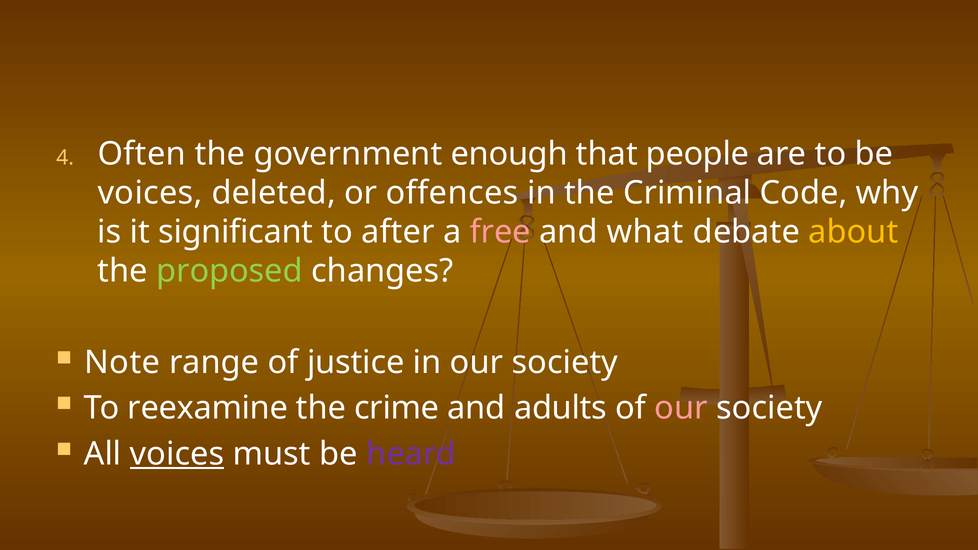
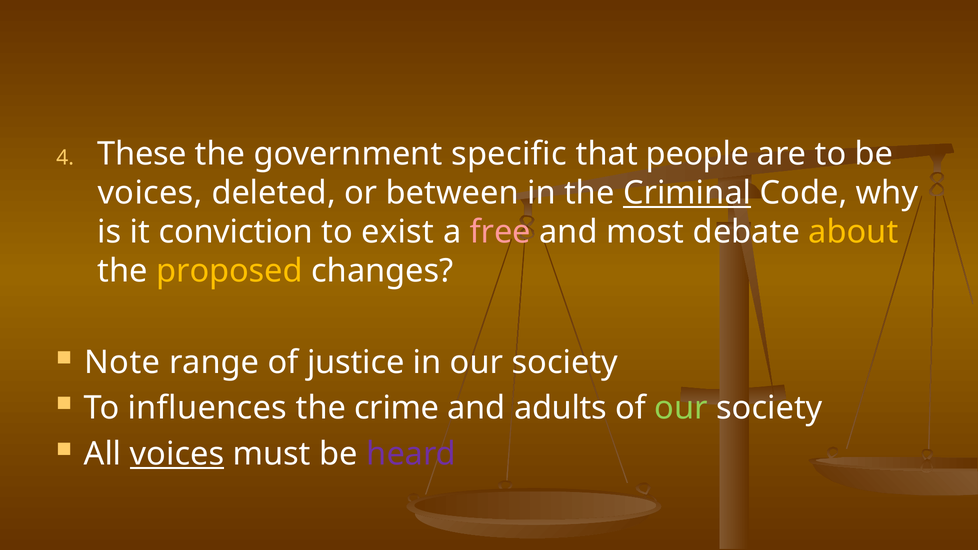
Often: Often -> These (142, 154)
enough: enough -> specific (509, 154)
offences: offences -> between (452, 193)
Criminal underline: none -> present (687, 193)
significant: significant -> conviction (236, 232)
after: after -> exist (398, 232)
what: what -> most (645, 232)
proposed colour: light green -> yellow (229, 271)
reexamine: reexamine -> influences (207, 408)
our colour: pink -> light green (681, 408)
